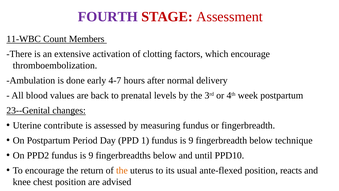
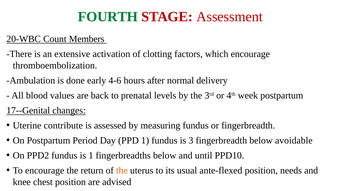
FOURTH colour: purple -> green (108, 17)
11-WBC: 11-WBC -> 20-WBC (24, 39)
4-7: 4-7 -> 4-6 (115, 80)
23--Genital: 23--Genital -> 17--Genital (28, 110)
1 fundus is 9: 9 -> 3 (191, 140)
technique: technique -> avoidable (294, 140)
PPD2 fundus is 9: 9 -> 1 (91, 155)
reacts: reacts -> needs (291, 170)
